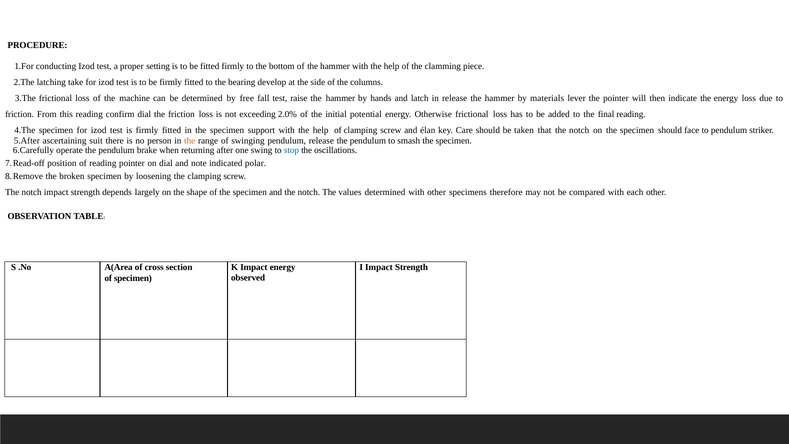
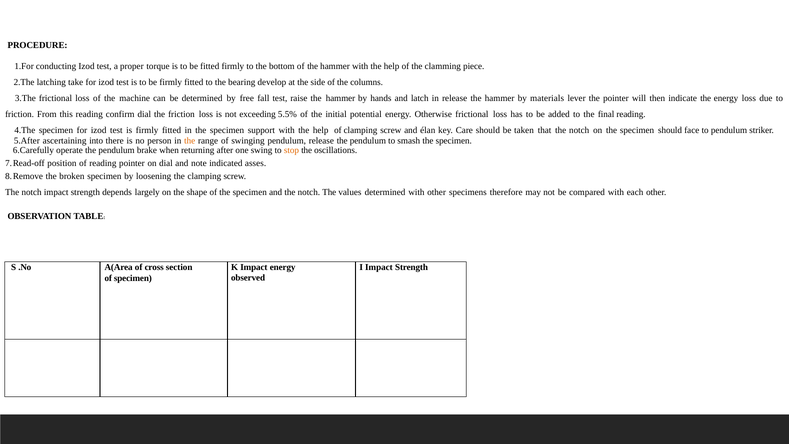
setting: setting -> torque (158, 66)
2.0%: 2.0% -> 5.5% (287, 114)
suit: suit -> into (96, 141)
stop colour: blue -> orange (291, 150)
polar: polar -> asses (256, 163)
